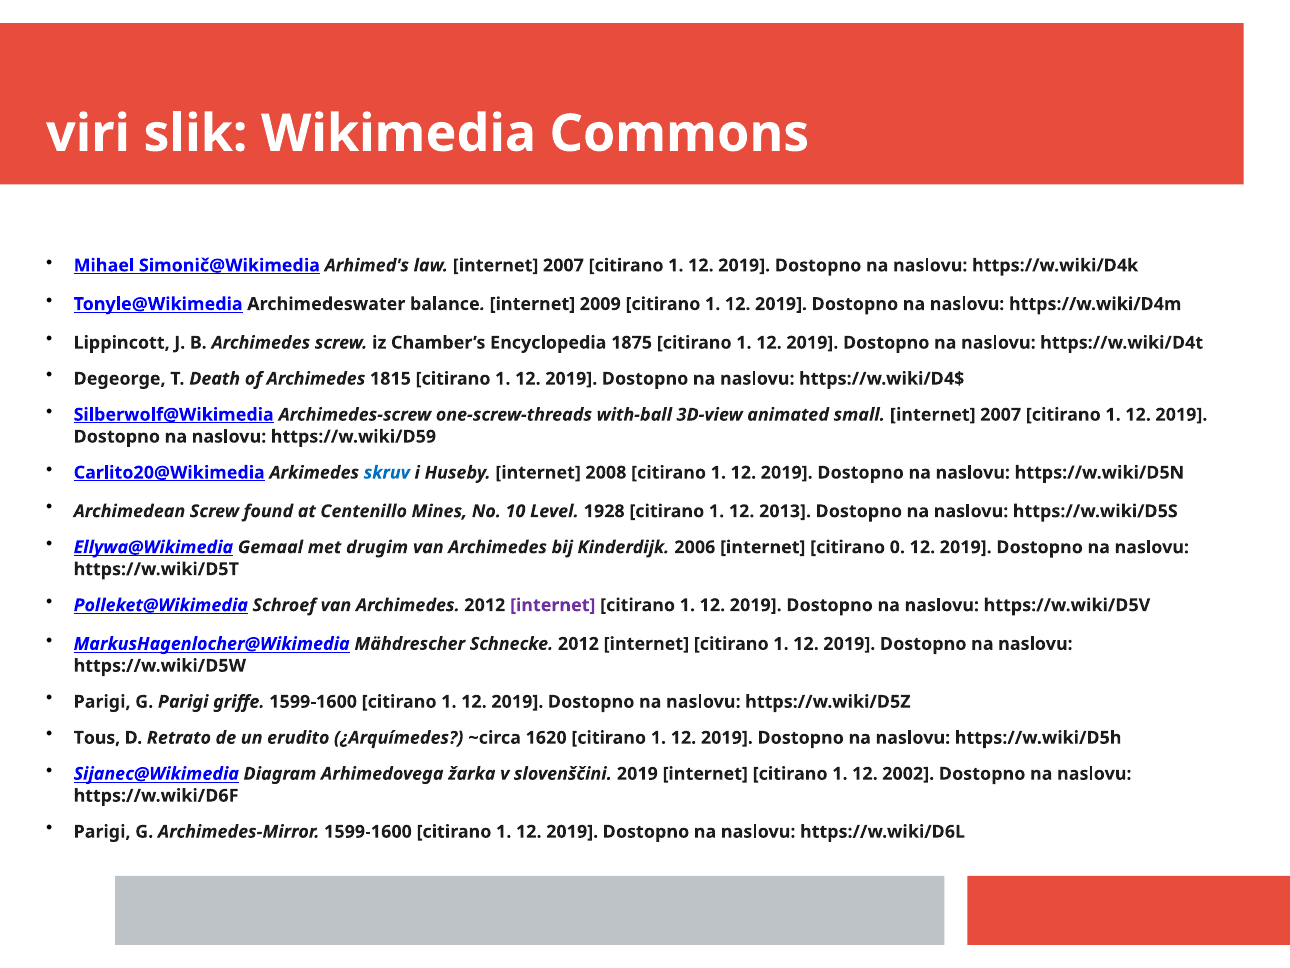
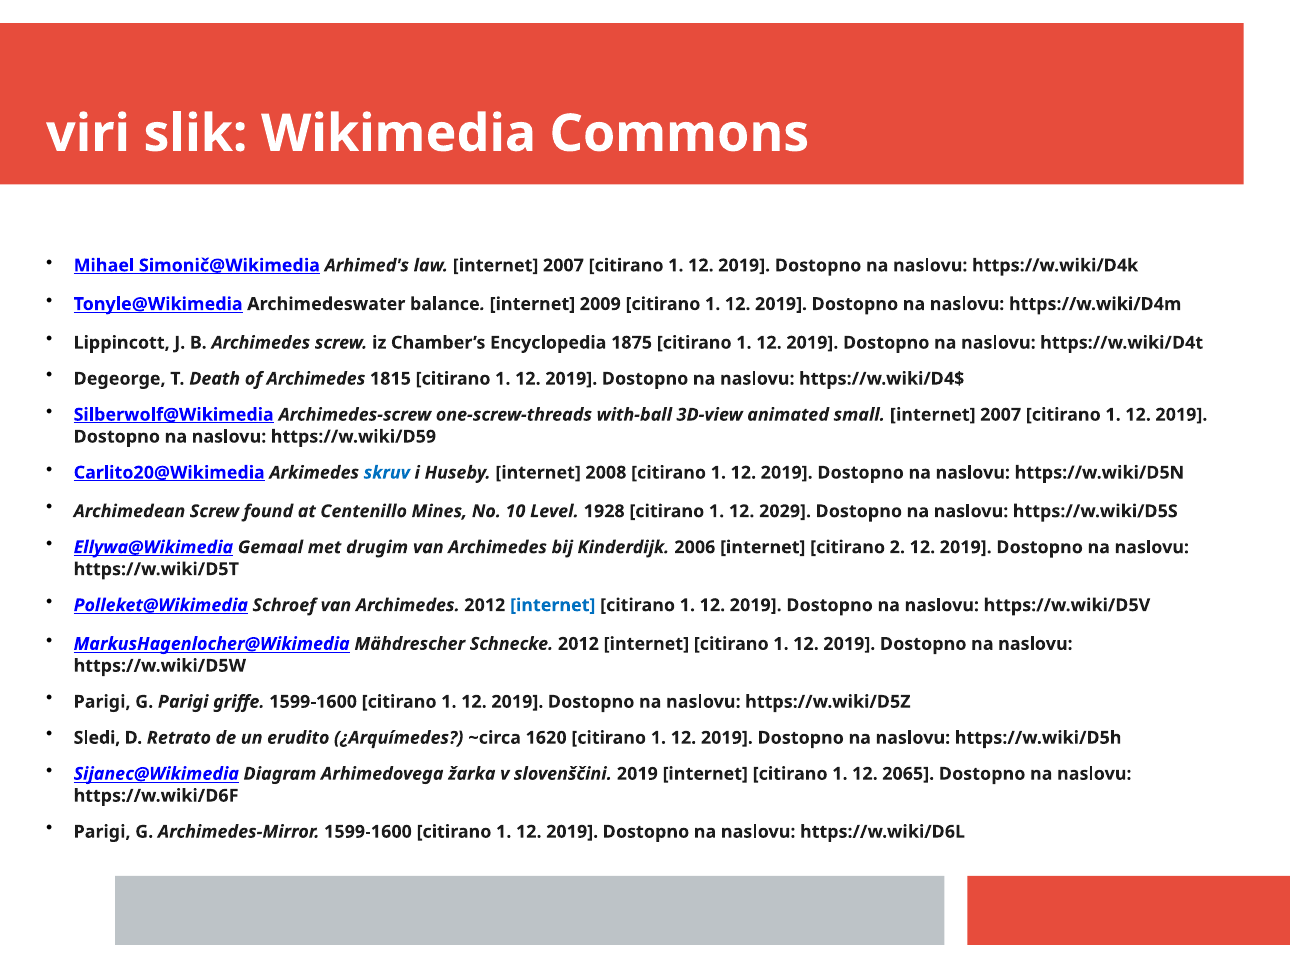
2013: 2013 -> 2029 (785, 511)
0: 0 -> 2 (897, 547)
internet colour: purple -> blue (553, 605)
Tous: Tous -> Sledi (97, 737)
2002: 2002 -> 2065 (908, 773)
